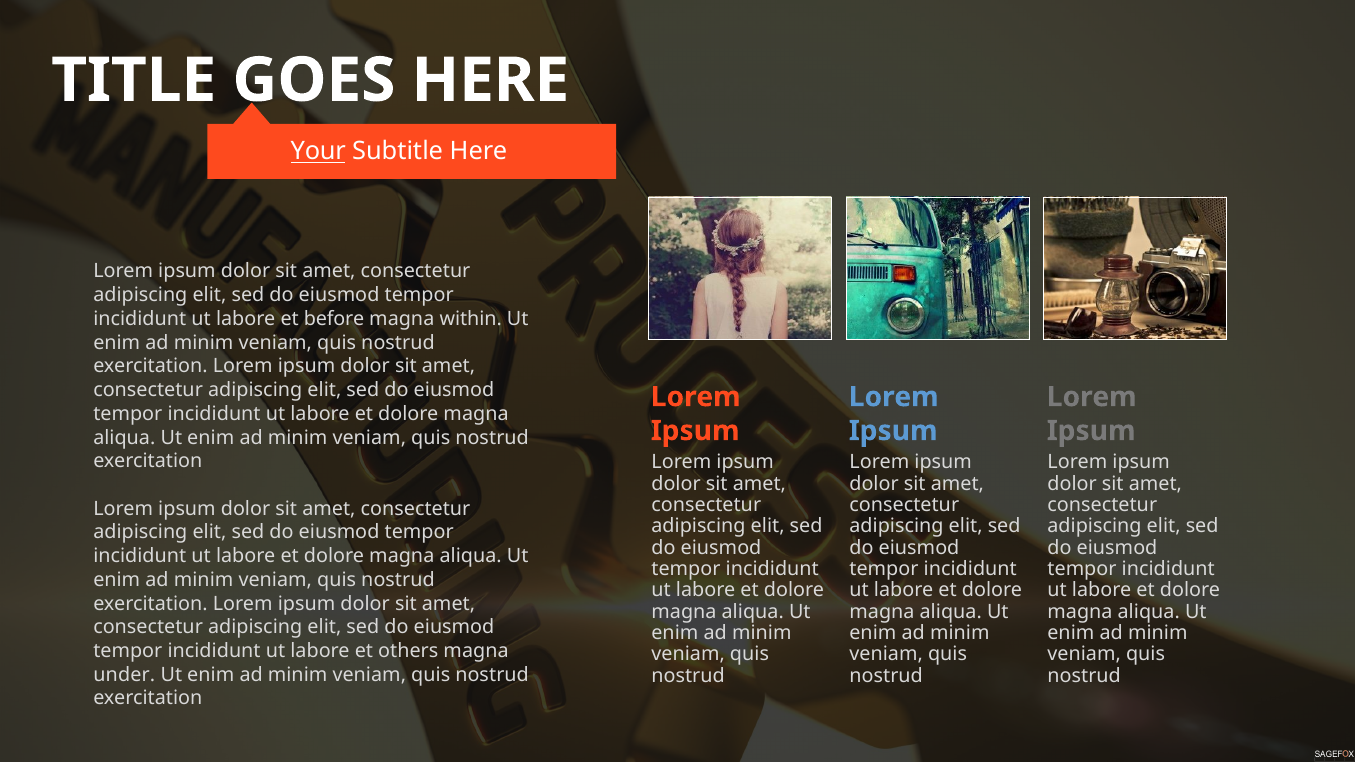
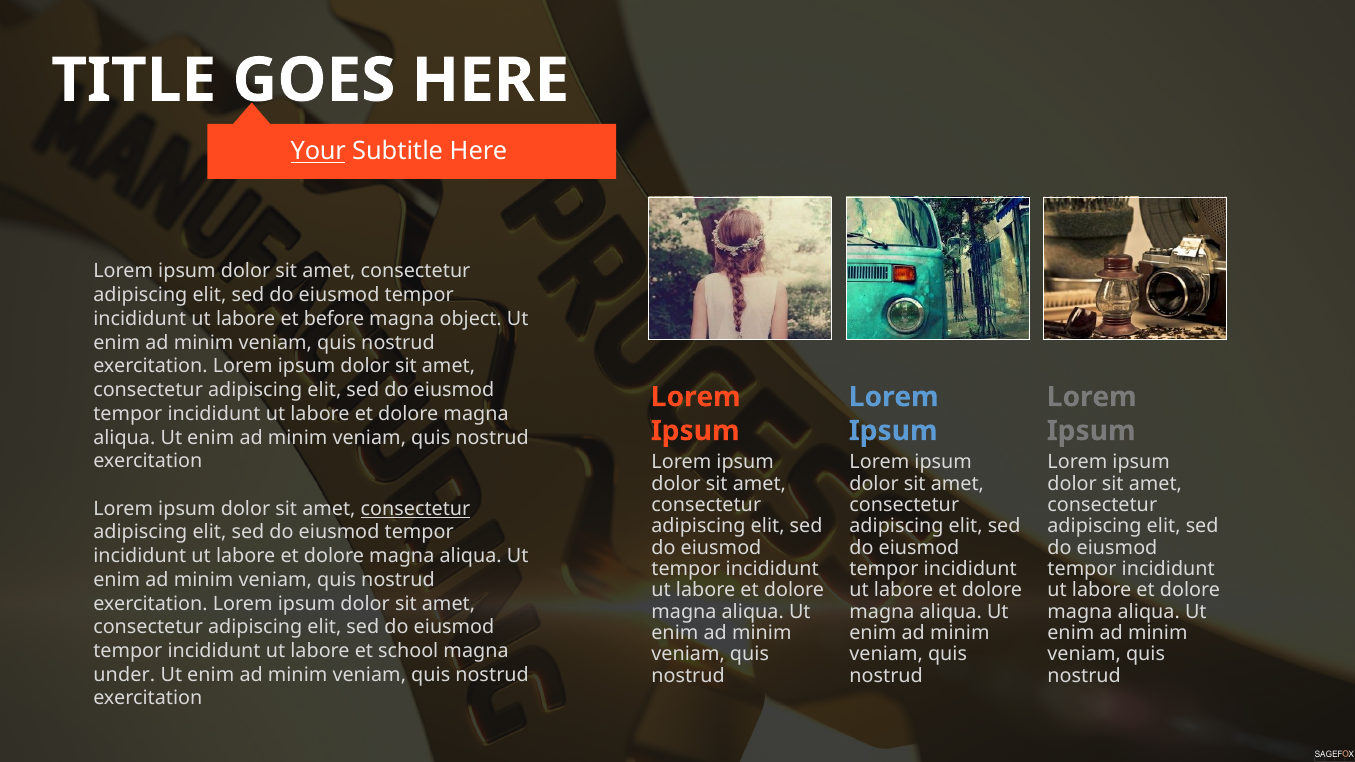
within: within -> object (471, 319)
consectetur underline: none -> present (416, 509)
others: others -> school (408, 651)
